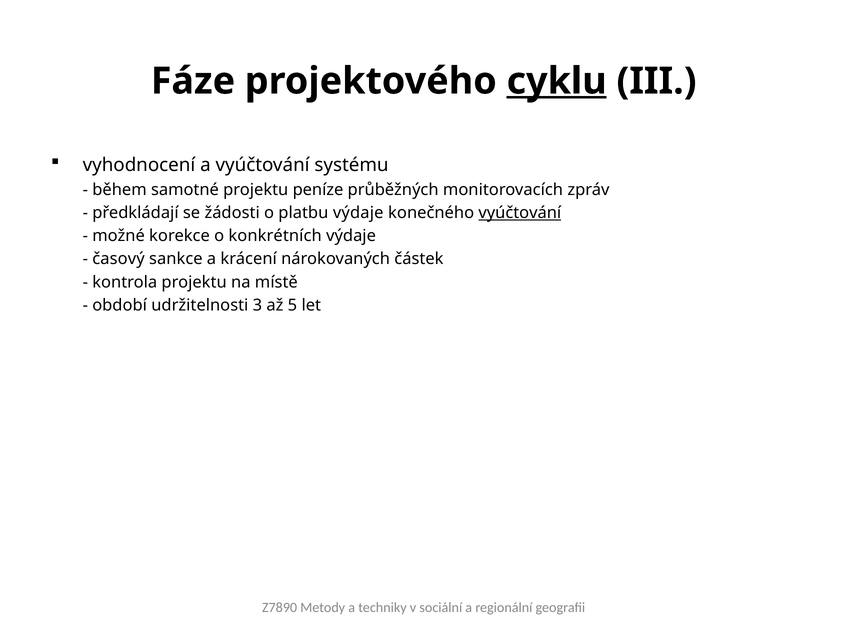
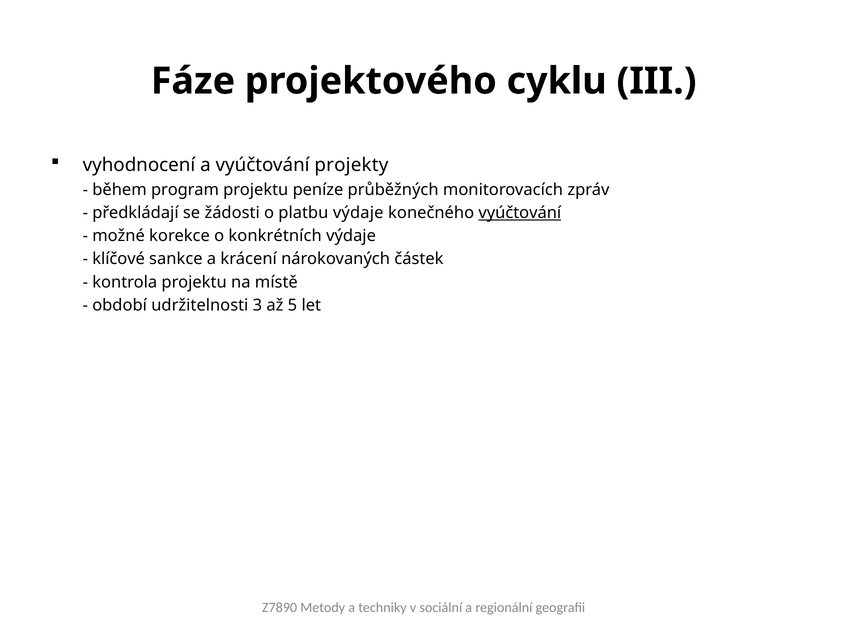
cyklu underline: present -> none (557, 81)
systému: systému -> projekty (351, 165)
samotné: samotné -> program (185, 190)
časový: časový -> klíčové (119, 259)
